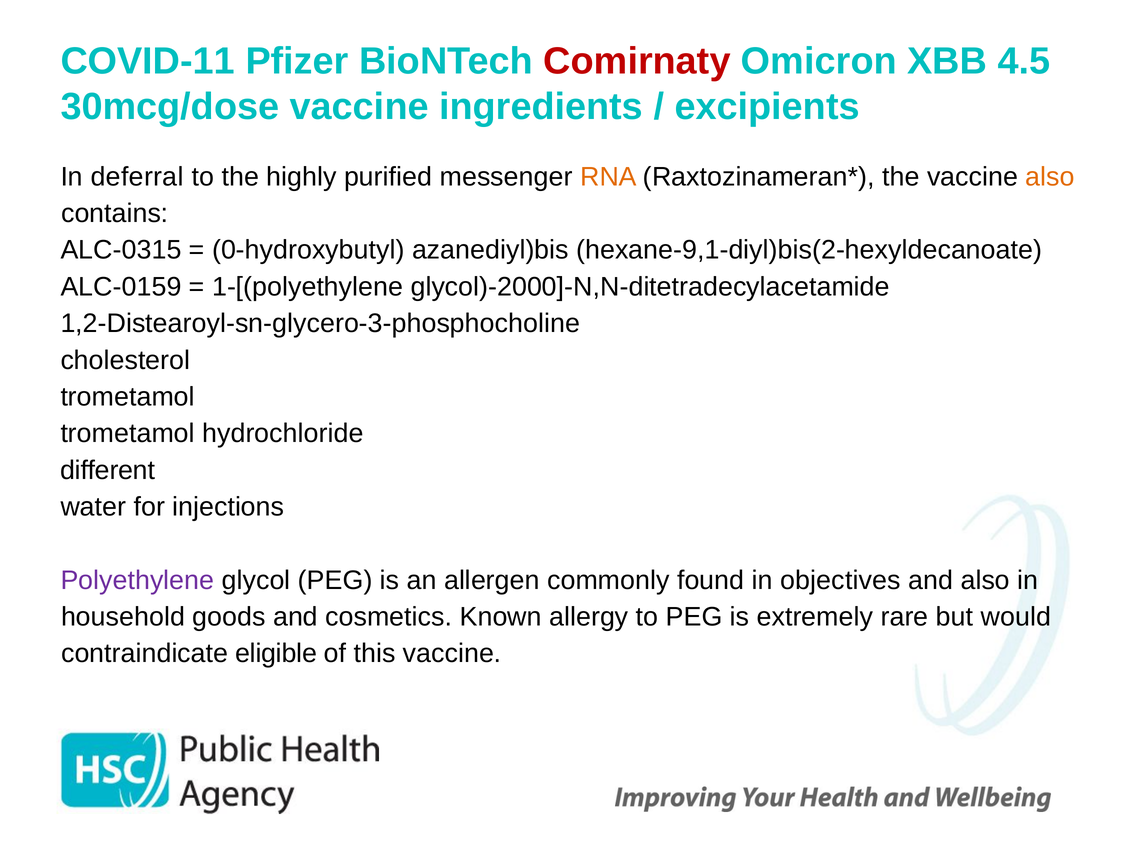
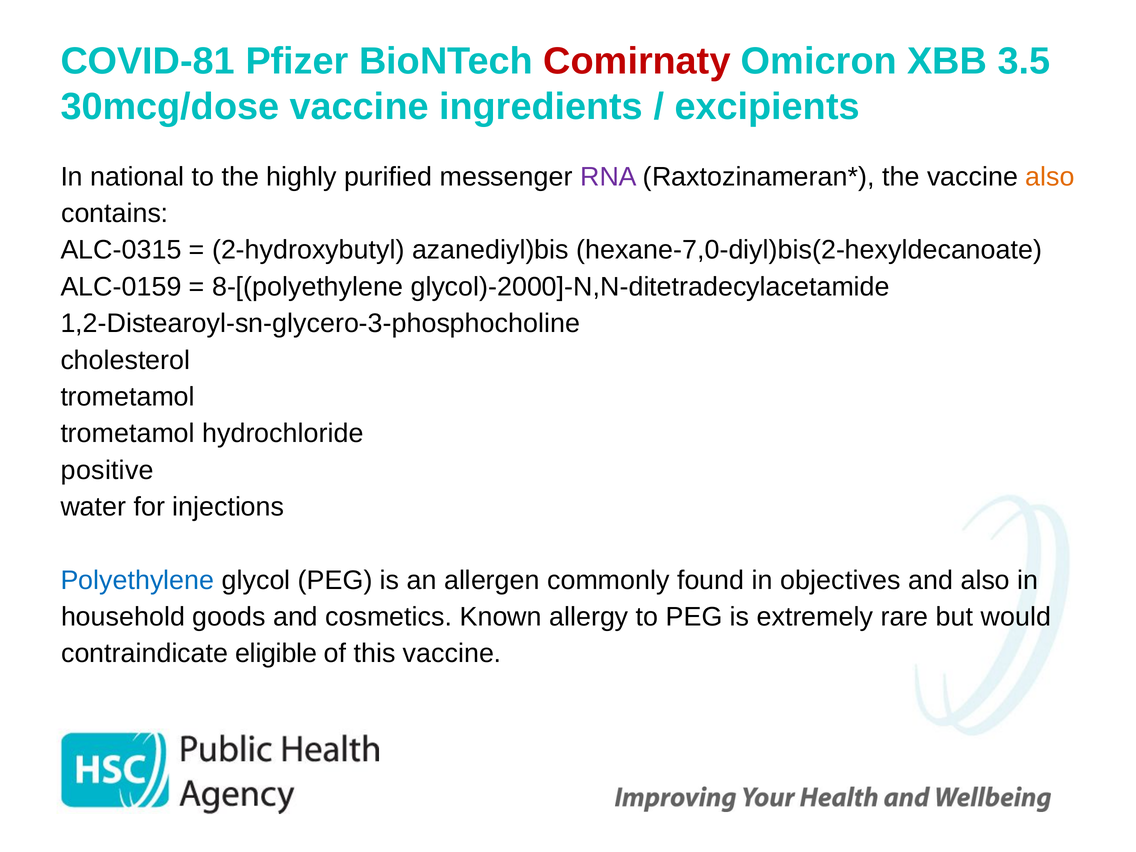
COVID-11: COVID-11 -> COVID-81 (148, 61)
4.5: 4.5 -> 3.5 (1024, 61)
deferral: deferral -> national (137, 177)
RNA colour: orange -> purple (608, 177)
0-hydroxybutyl: 0-hydroxybutyl -> 2-hydroxybutyl (308, 250)
hexane-9,1-diyl)bis(2-hexyldecanoate: hexane-9,1-diyl)bis(2-hexyldecanoate -> hexane-7,0-diyl)bis(2-hexyldecanoate (809, 250)
1-[(polyethylene: 1-[(polyethylene -> 8-[(polyethylene (308, 287)
different: different -> positive (107, 470)
Polyethylene colour: purple -> blue (137, 580)
